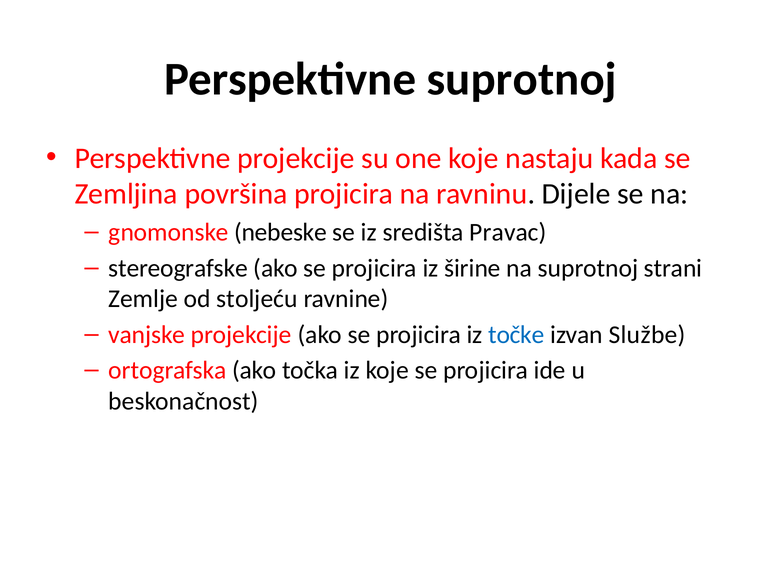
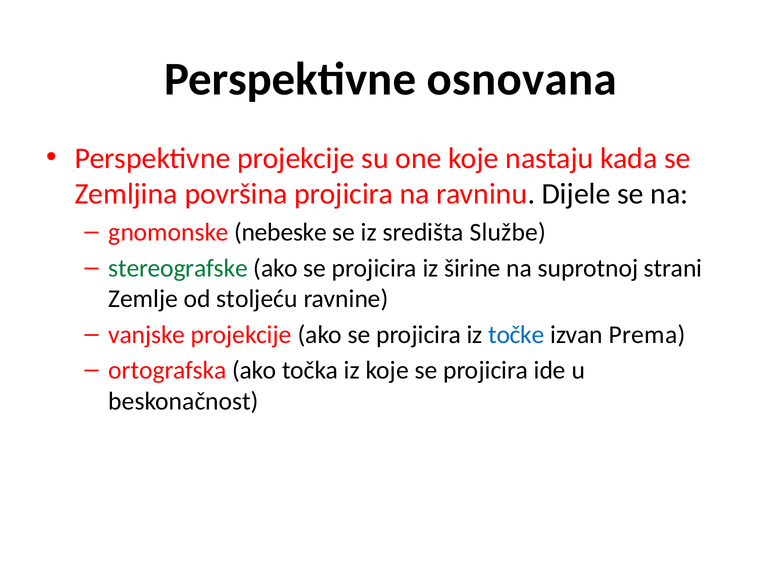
Perspektivne suprotnoj: suprotnoj -> osnovana (522, 79)
Pravac: Pravac -> Službe (508, 232)
stereografske colour: black -> green (178, 268)
Službe: Službe -> Prema (647, 335)
